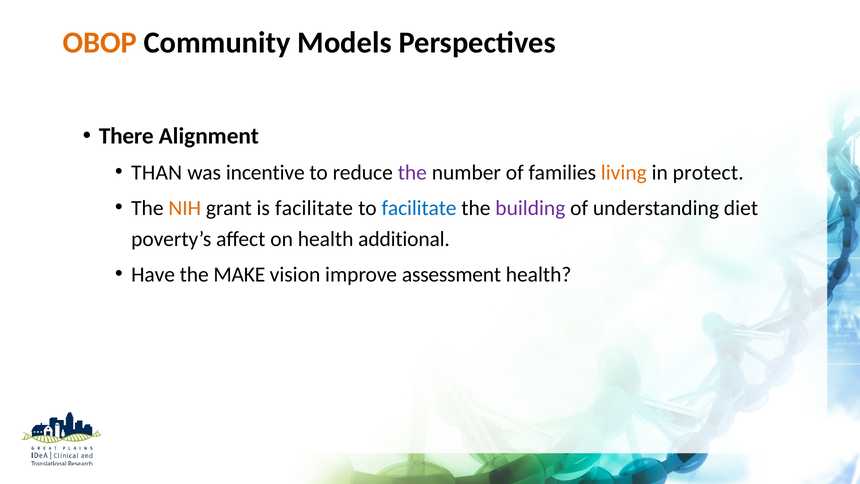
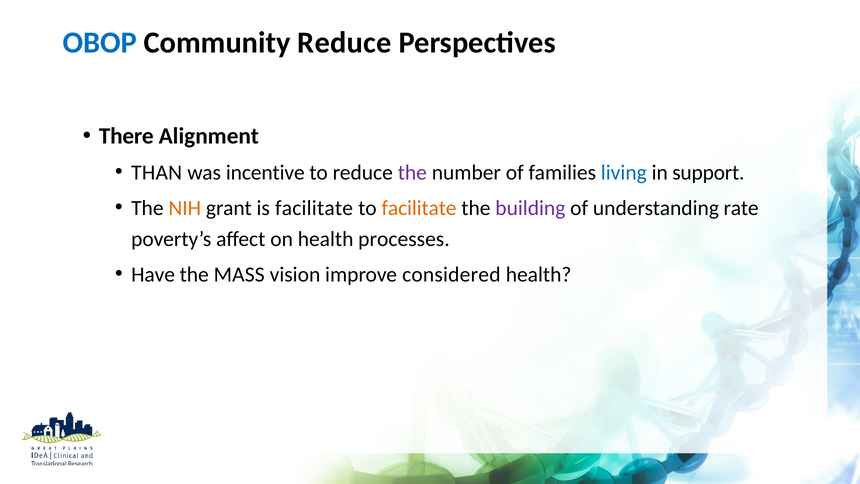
OBOP colour: orange -> blue (100, 43)
Community Models: Models -> Reduce (344, 43)
living colour: orange -> blue (624, 172)
protect: protect -> support (708, 172)
facilitate colour: blue -> orange (419, 208)
diet: diet -> rate (741, 208)
additional: additional -> processes (404, 239)
MAKE: MAKE -> MASS (239, 274)
assessment: assessment -> considered (451, 274)
